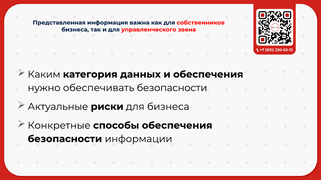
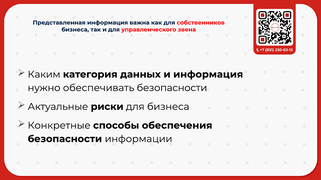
и обеспечения: обеспечения -> информация (208, 75)
